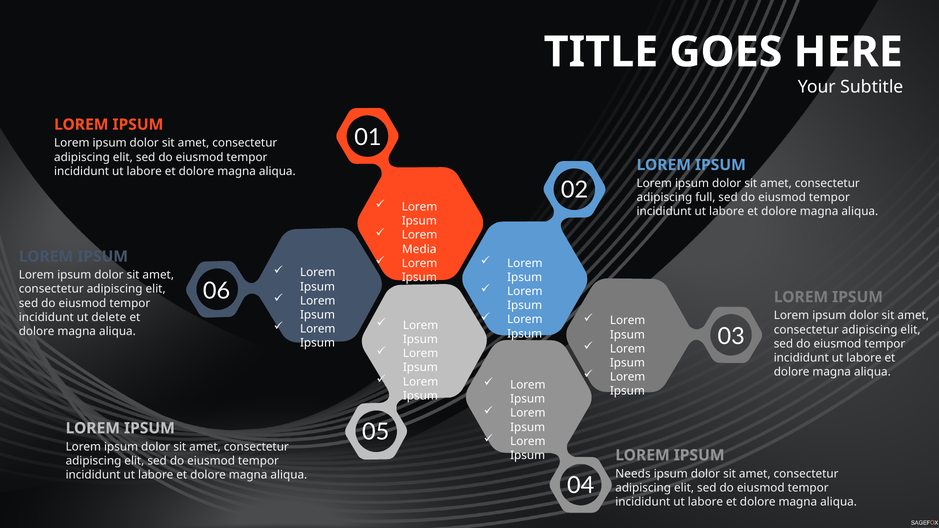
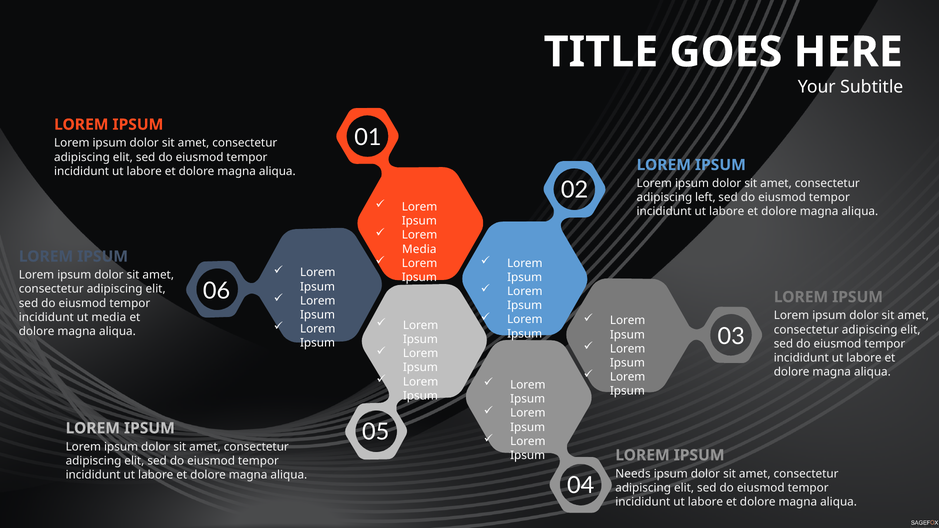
full: full -> left (705, 198)
ut delete: delete -> media (109, 317)
